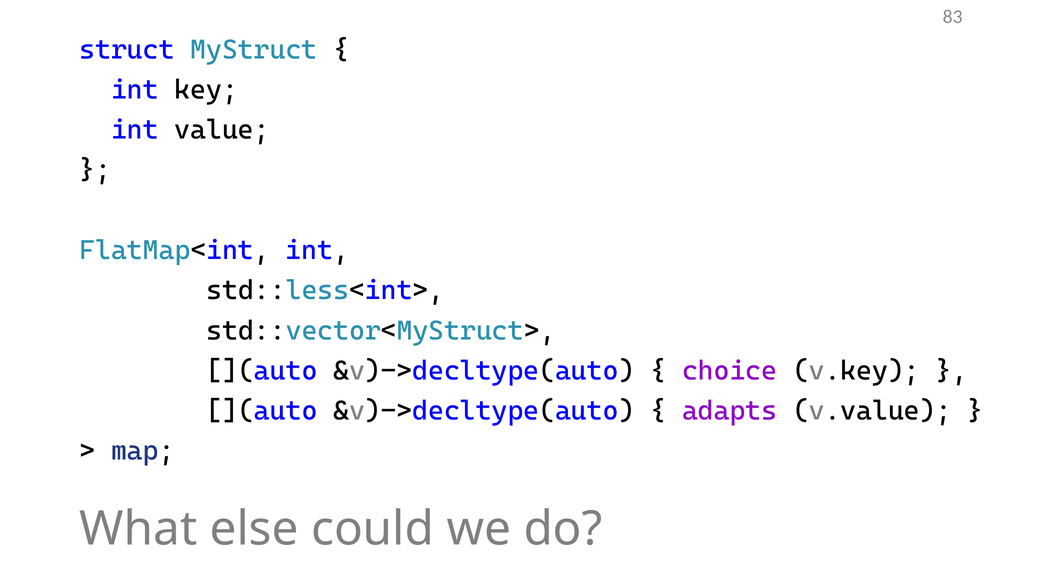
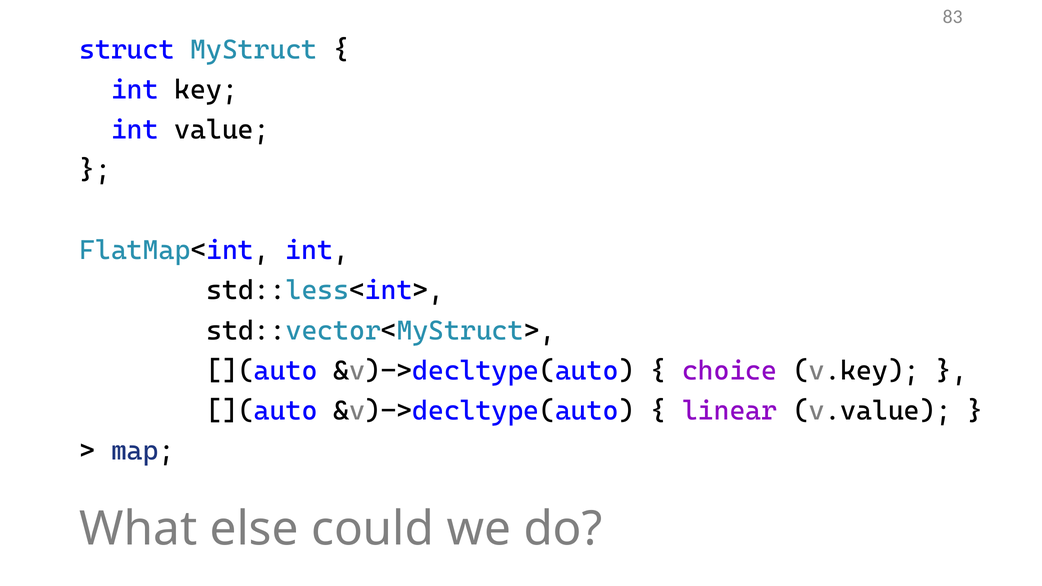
adapts: adapts -> linear (730, 411)
